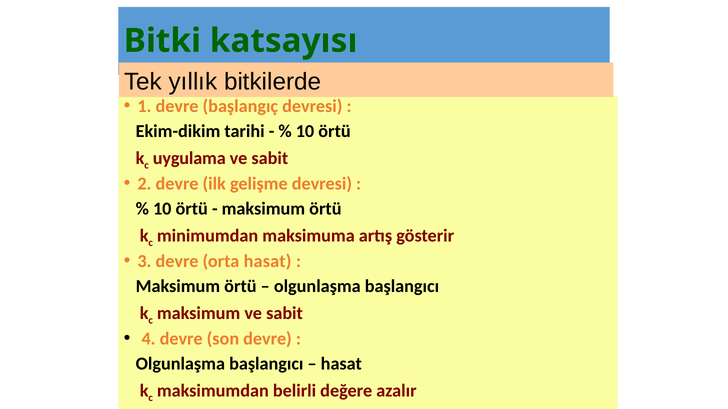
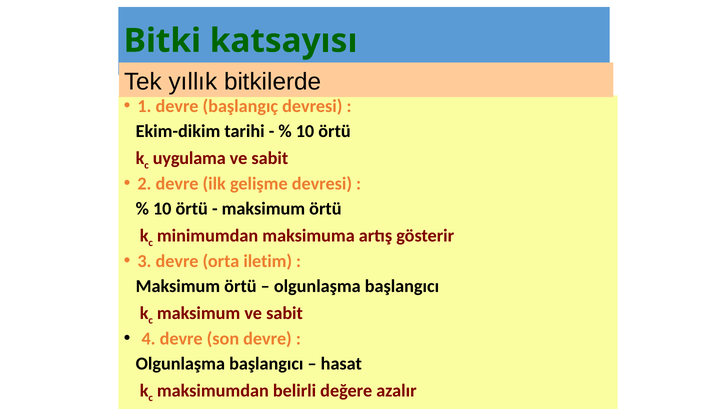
orta hasat: hasat -> iletim (268, 261)
